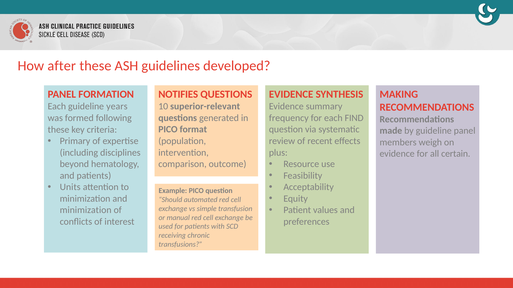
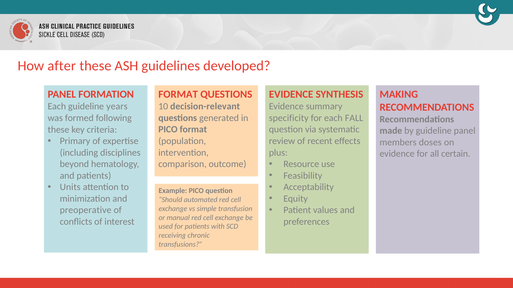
NOTIFIES: NOTIFIES -> FORMAT (178, 95)
superior-relevant: superior-relevant -> decision-relevant (205, 107)
frequency: frequency -> specificity (289, 118)
FIND: FIND -> FALL (354, 118)
weigh: weigh -> doses (430, 143)
minimization: minimization -> preoperative (86, 211)
